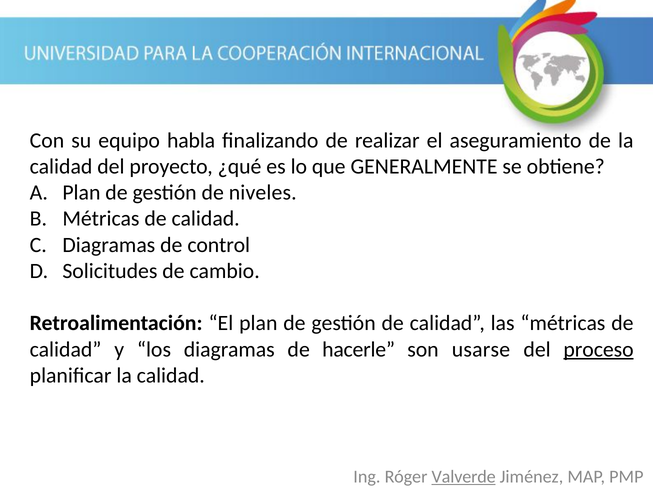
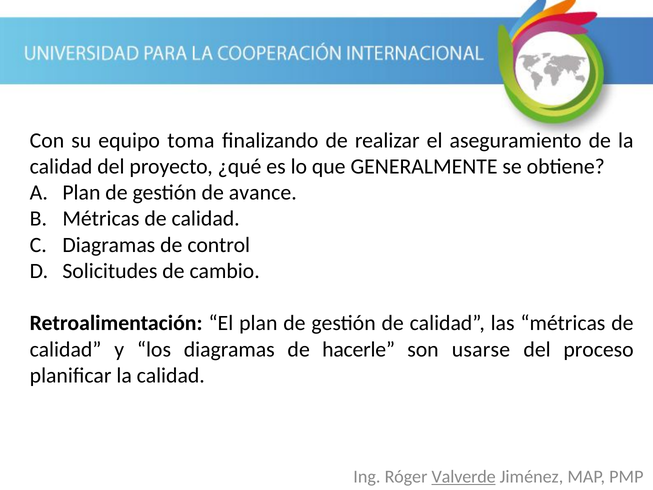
habla: habla -> toma (191, 140)
niveles: niveles -> avance (263, 193)
proceso underline: present -> none (599, 349)
